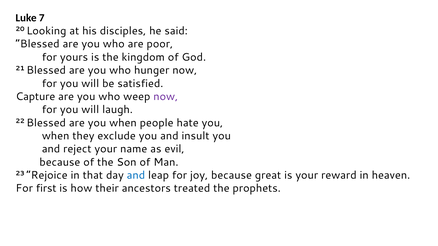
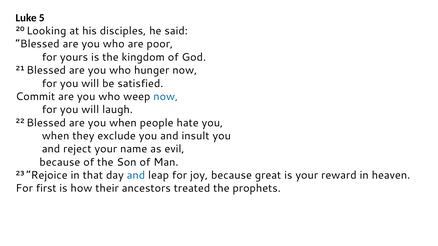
7: 7 -> 5 (42, 18)
Capture: Capture -> Commit (35, 97)
now colour: purple -> blue (166, 97)
